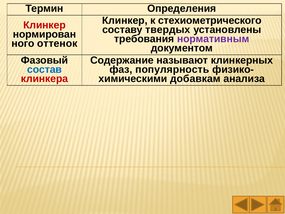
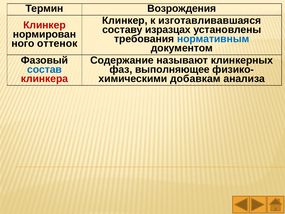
Определения: Определения -> Возрождения (182, 9)
стехиометрического: стехиометрического -> изготавливавшаяся (210, 21)
твердых: твердых -> изразцах (168, 30)
нормативным colour: purple -> blue (213, 39)
популярность: популярность -> выполняющее (172, 69)
